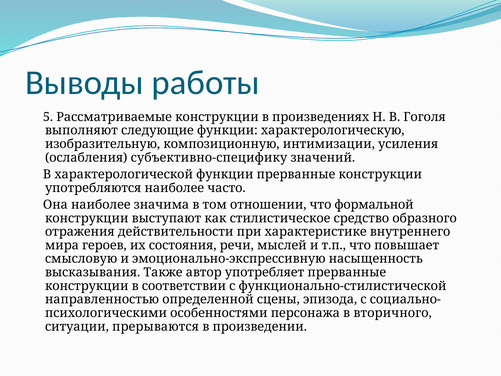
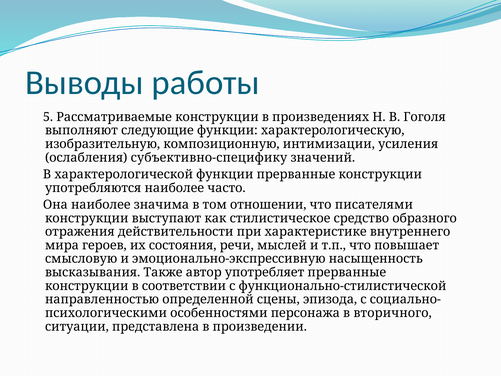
формальной: формальной -> писателями (374, 205)
прерываются: прерываются -> представлена (156, 326)
